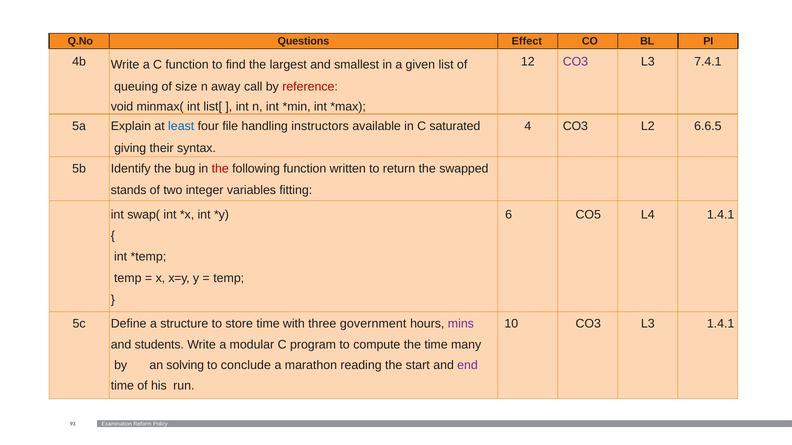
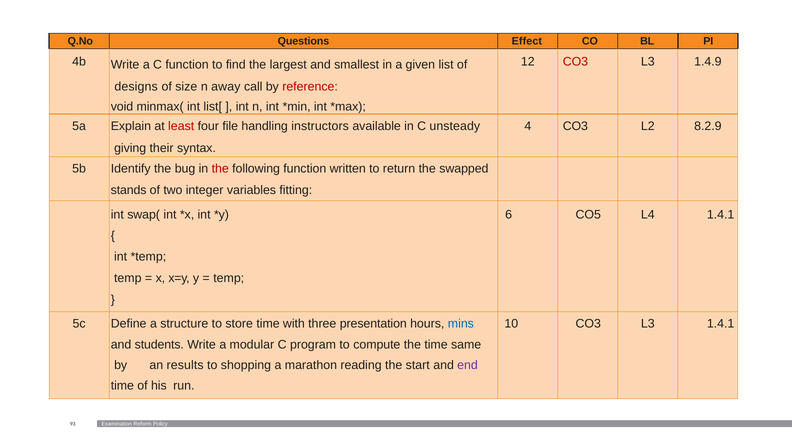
CO3 colour: purple -> red (575, 62)
7.4.1: 7.4.1 -> 1.4.9 (708, 62)
queuing: queuing -> designs (136, 87)
least colour: blue -> red (181, 126)
saturated: saturated -> unsteady (455, 126)
6.6.5: 6.6.5 -> 8.2.9 (708, 126)
government: government -> presentation (373, 324)
mins colour: purple -> blue (461, 324)
many: many -> same (466, 345)
solving: solving -> results (185, 365)
conclude: conclude -> shopping (246, 365)
